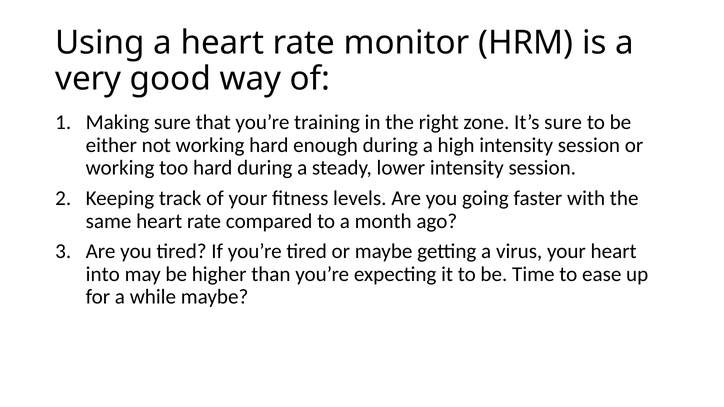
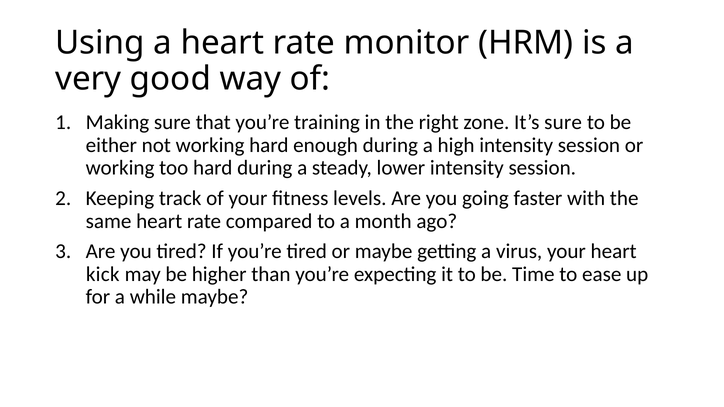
into: into -> kick (103, 274)
